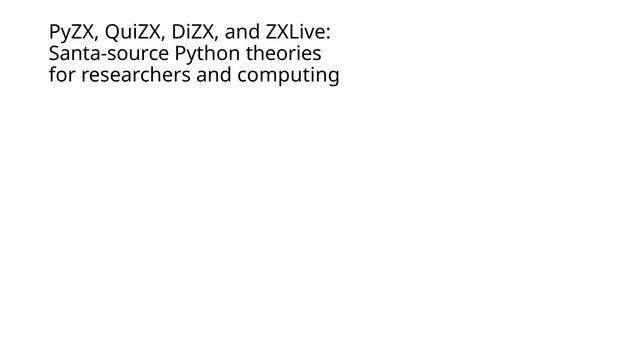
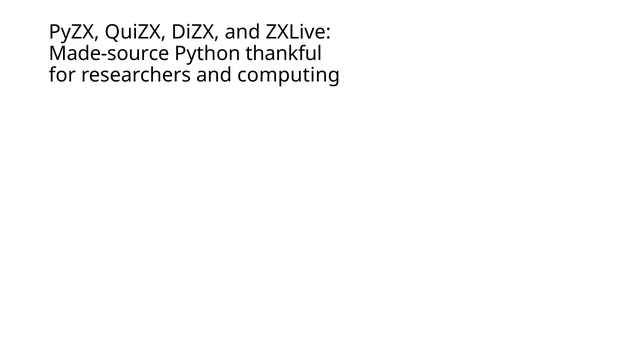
Santa-source: Santa-source -> Made-source (109, 54)
theories: theories -> thankful (284, 54)
